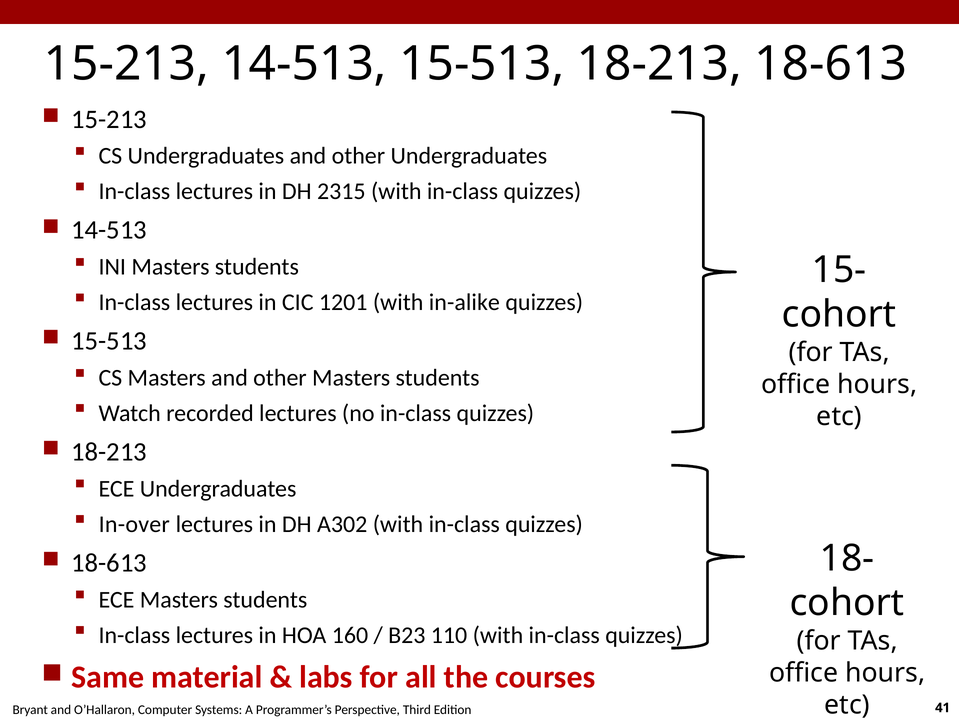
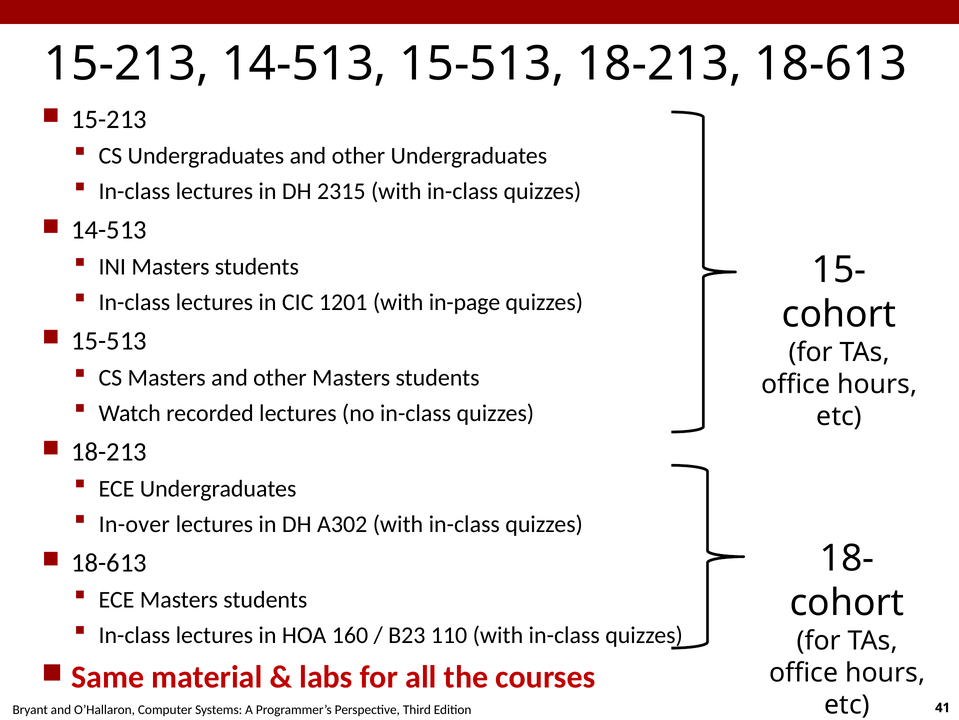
in-alike: in-alike -> in-page (464, 302)
